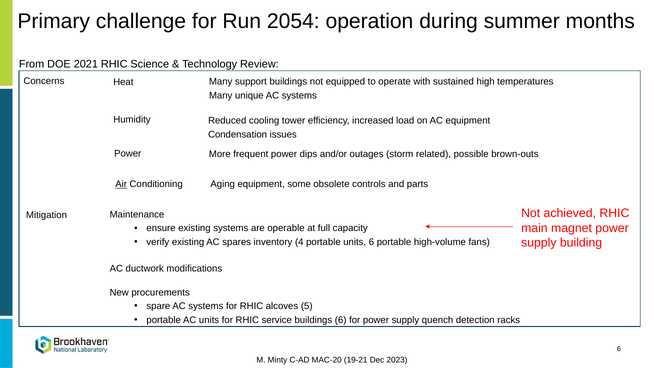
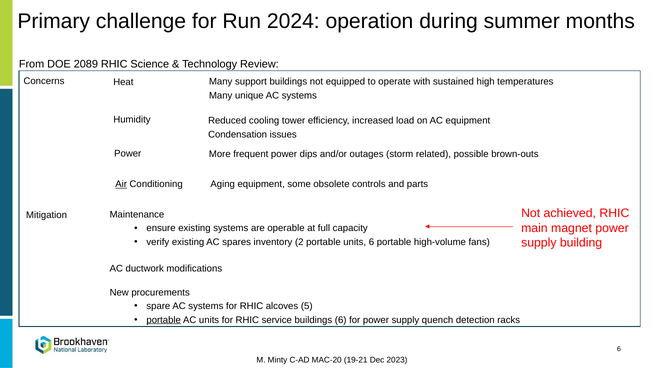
2054: 2054 -> 2024 (293, 21)
2021: 2021 -> 2089 (86, 64)
4: 4 -> 2 (299, 242)
portable underline: none -> present (164, 320)
